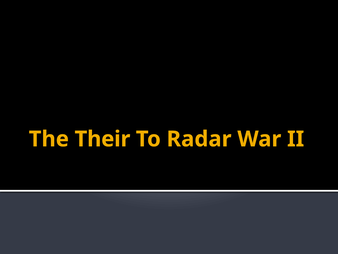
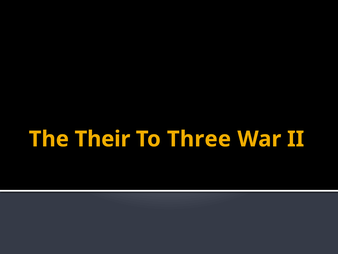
Radar: Radar -> Three (199, 139)
